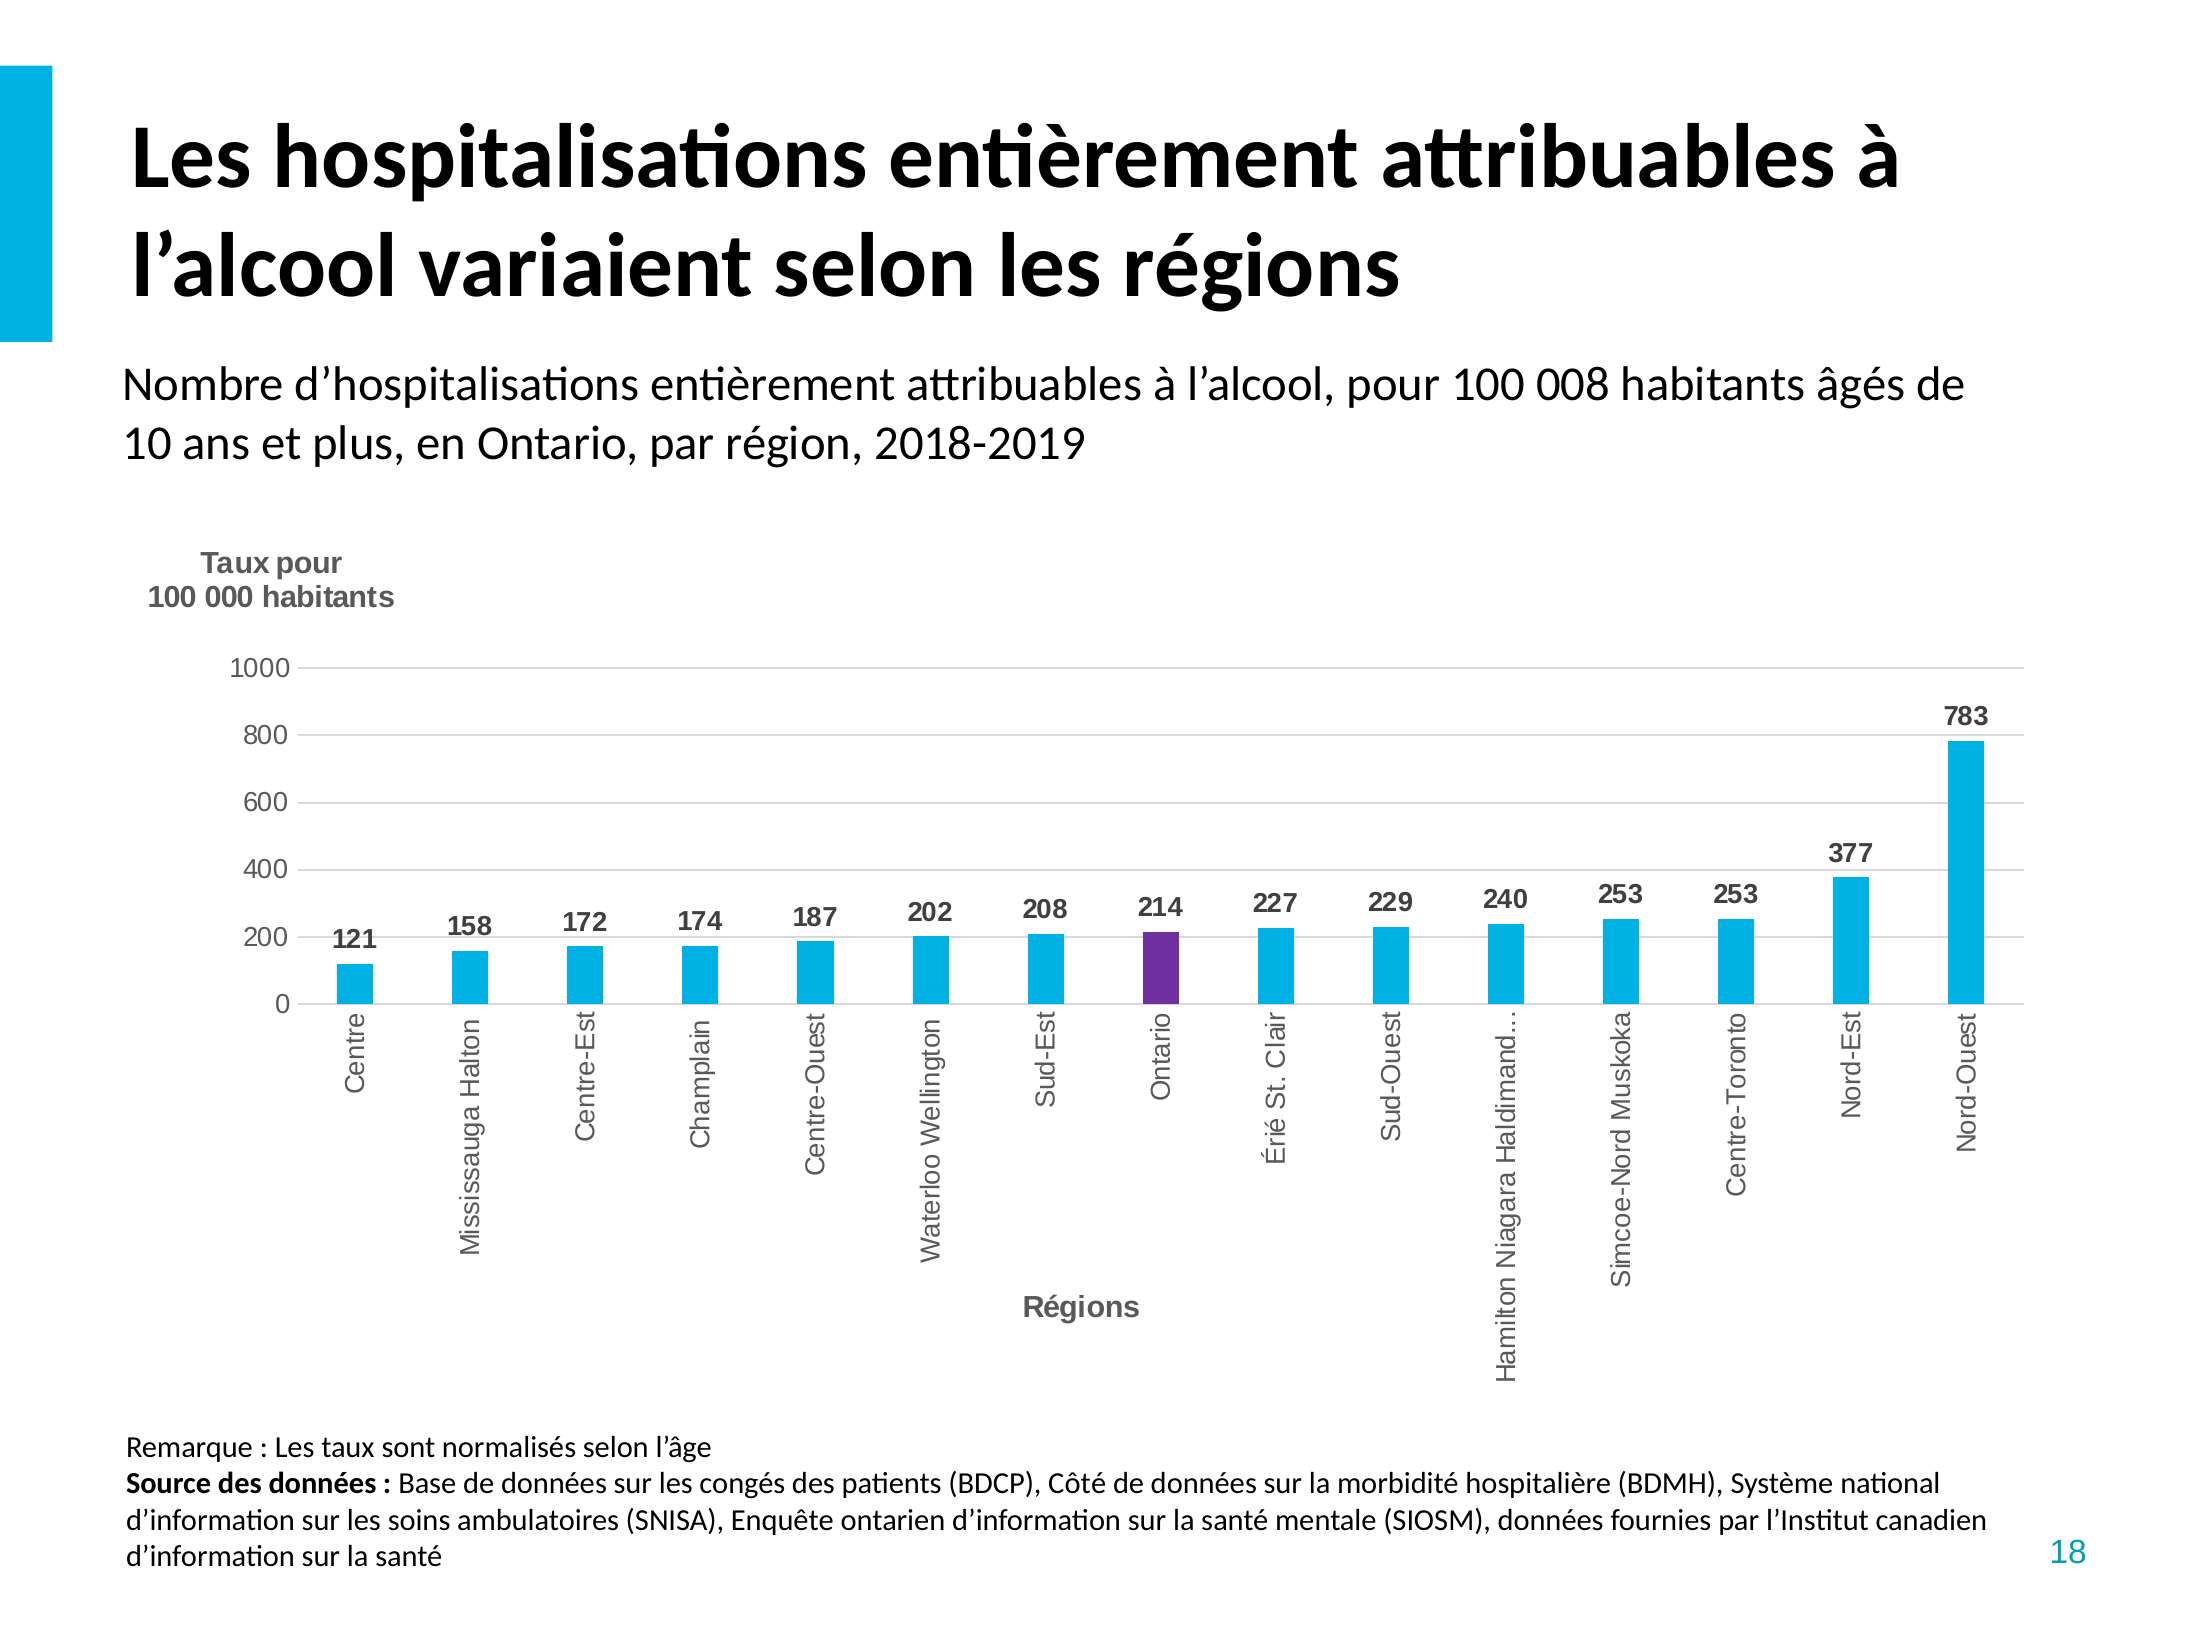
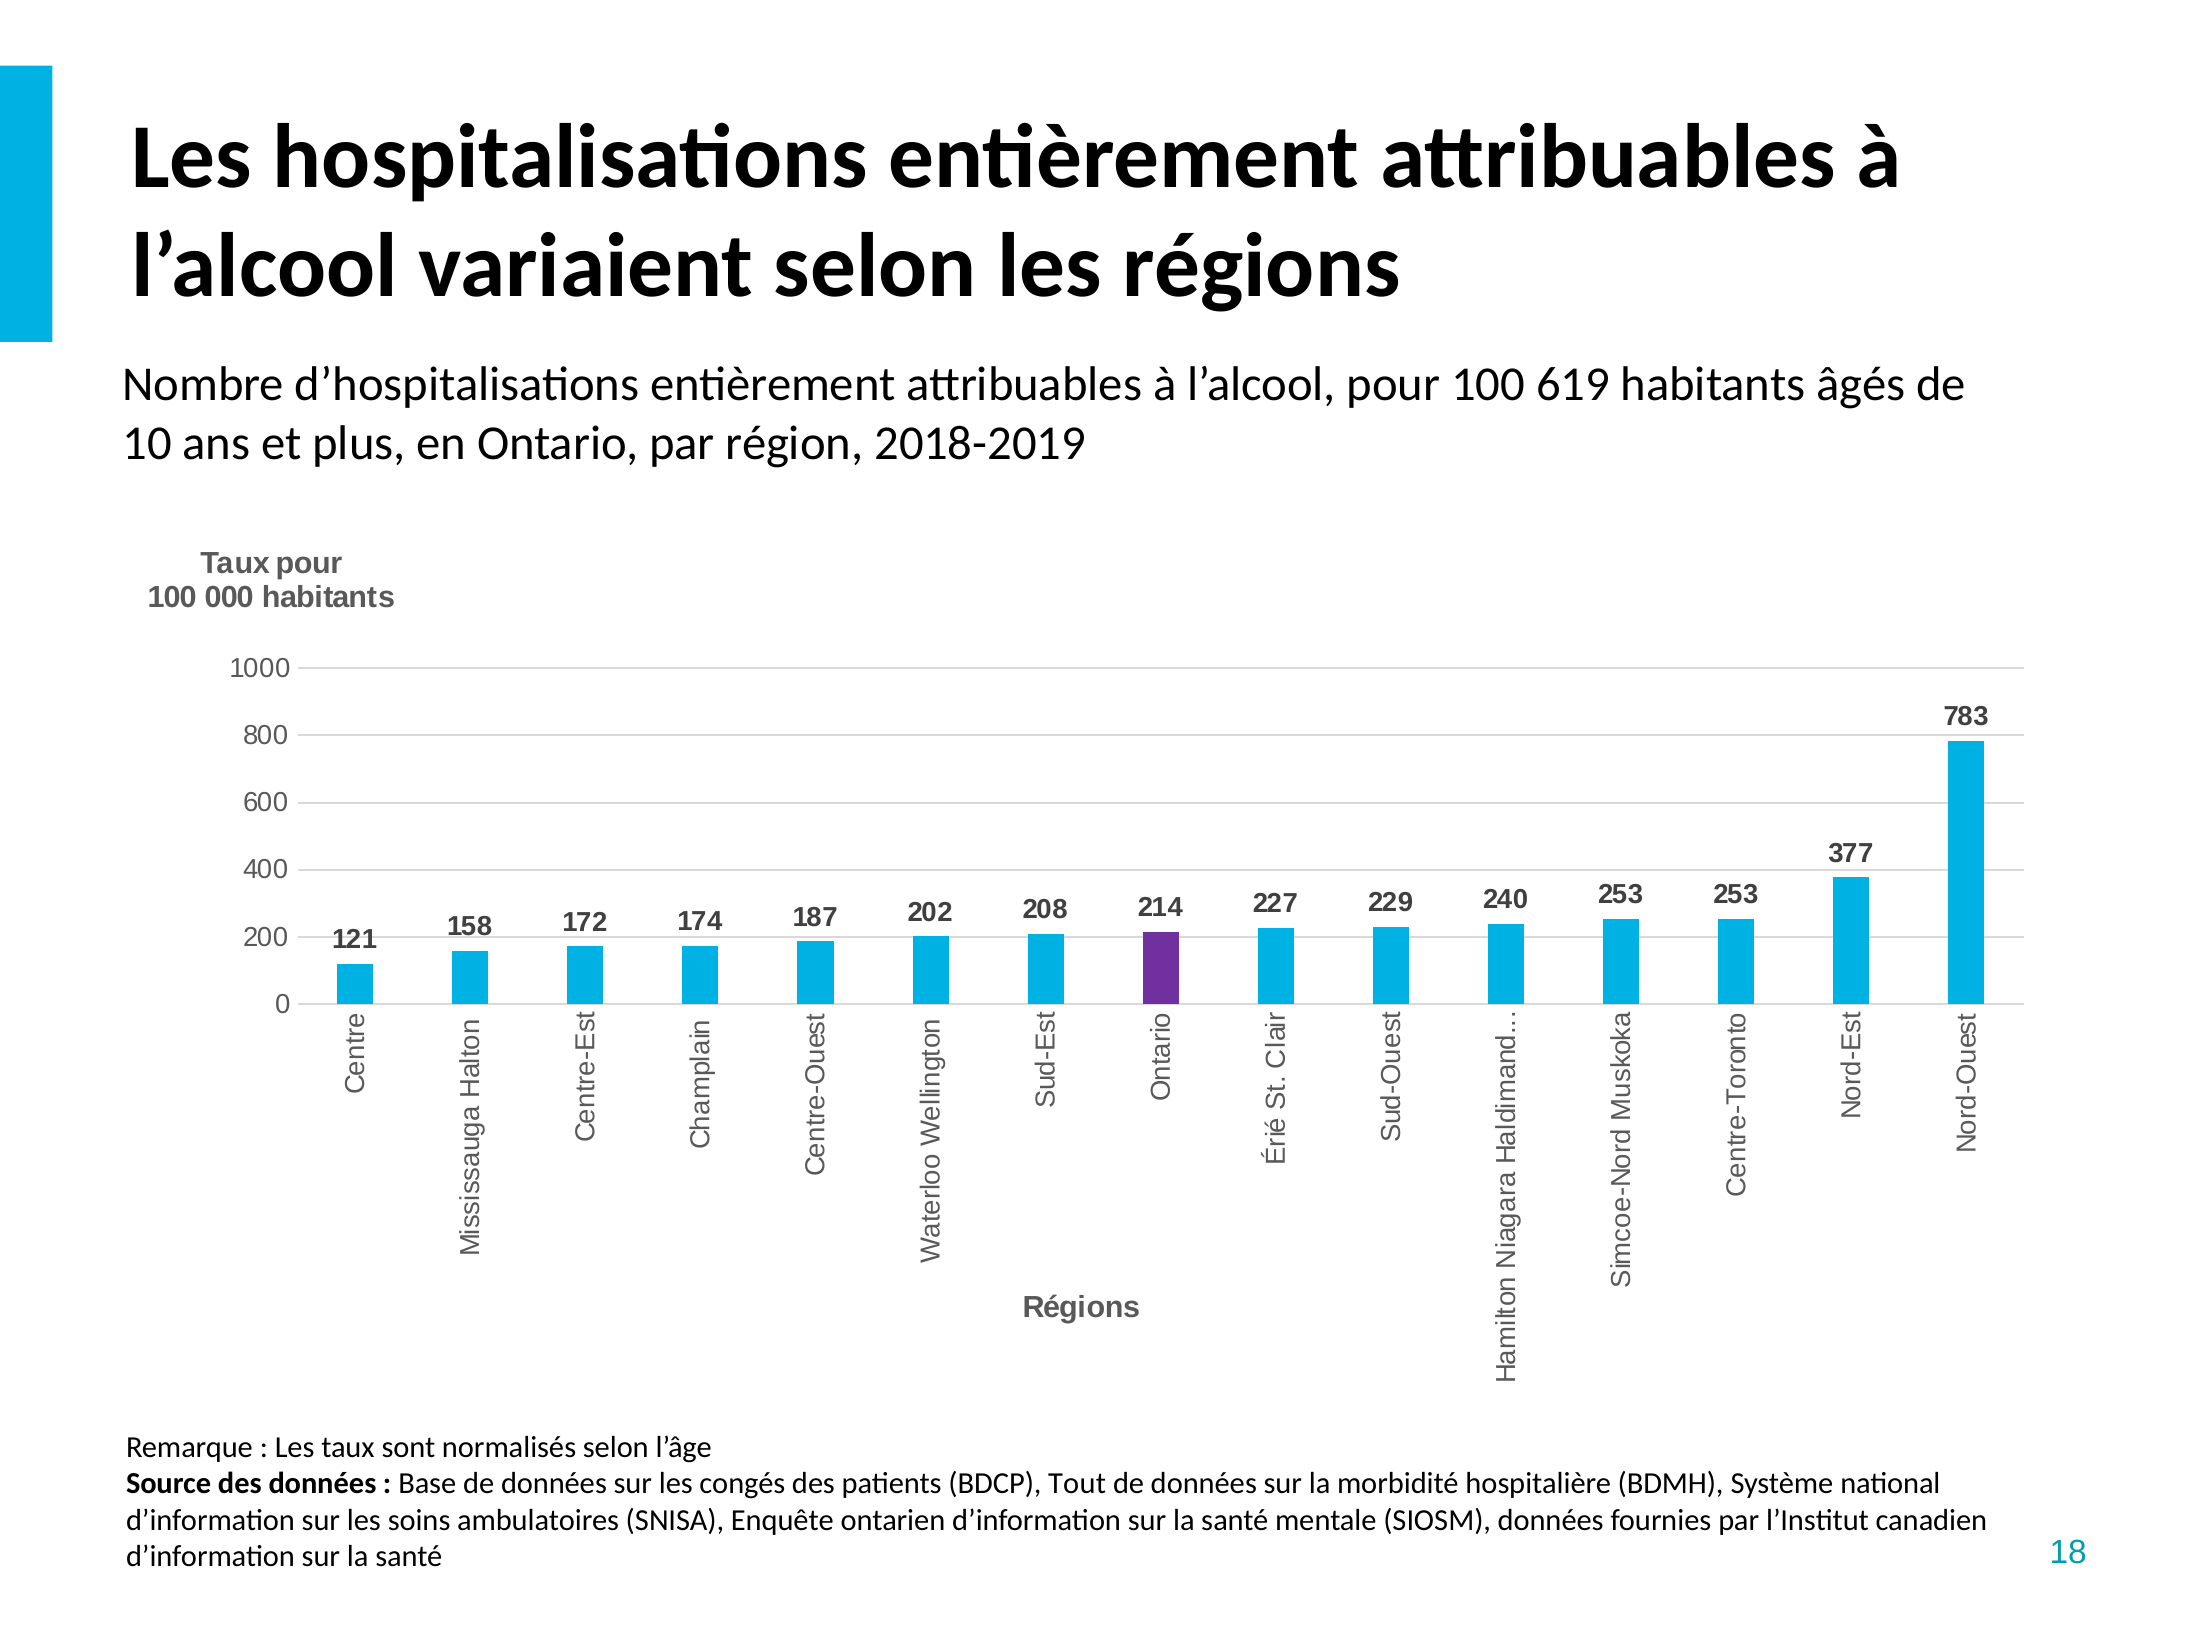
008: 008 -> 619 (1573, 384)
Côté: Côté -> Tout (1077, 1483)
